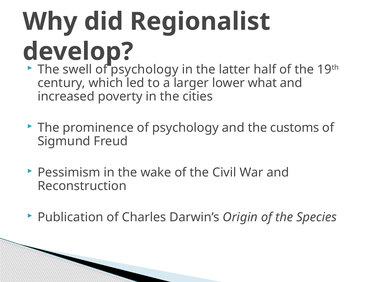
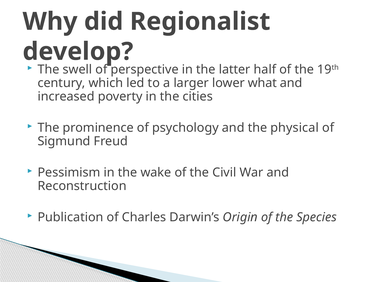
psychology: psychology -> perspective (145, 70)
customs: customs -> physical (295, 128)
